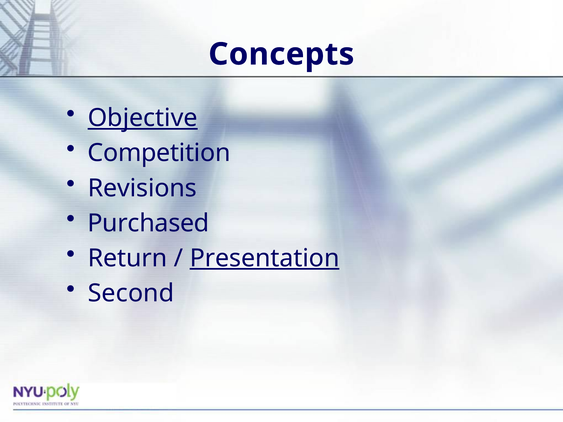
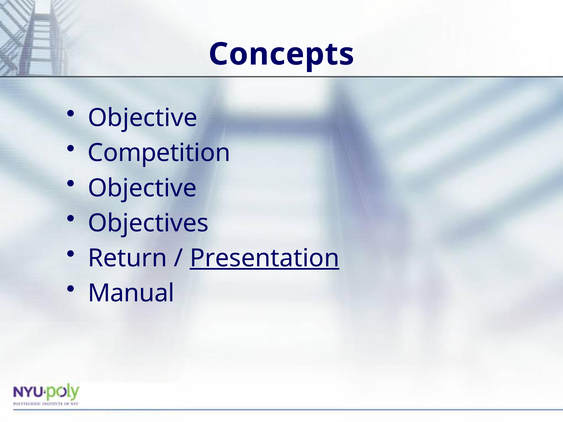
Objective underline: present -> none (143, 118)
Revisions: Revisions -> Objective (142, 188)
Purchased: Purchased -> Objectives (148, 223)
Second: Second -> Manual (131, 293)
